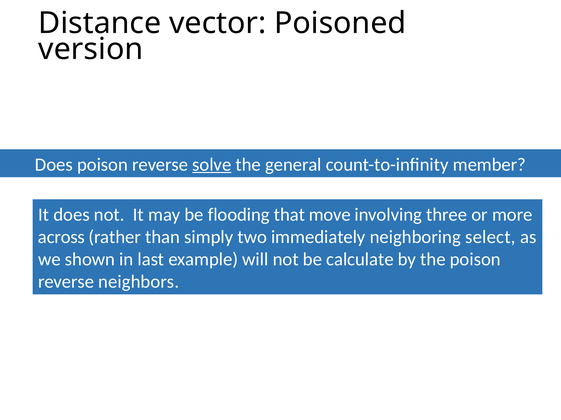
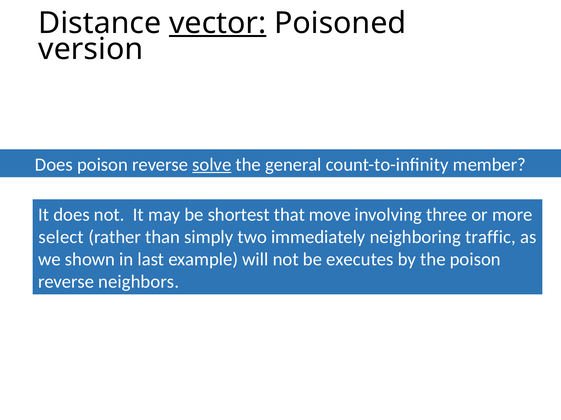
vector underline: none -> present (218, 23)
flooding: flooding -> shortest (239, 215)
across: across -> select (61, 237)
select: select -> traffic (490, 237)
calculate: calculate -> executes (360, 260)
